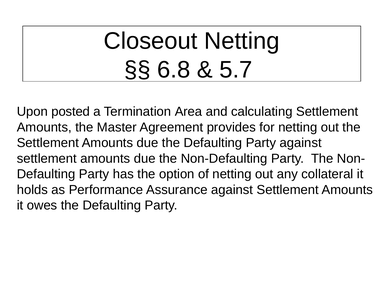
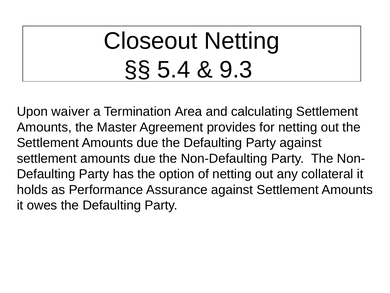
6.8: 6.8 -> 5.4 (174, 70)
5.7: 5.7 -> 9.3 (236, 70)
posted: posted -> waiver (71, 111)
